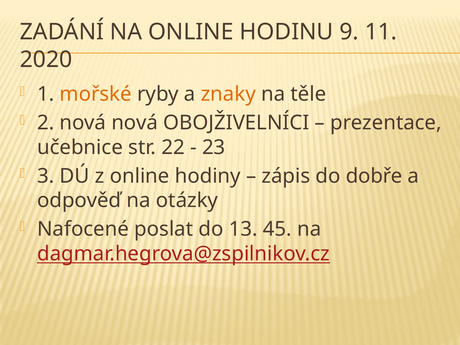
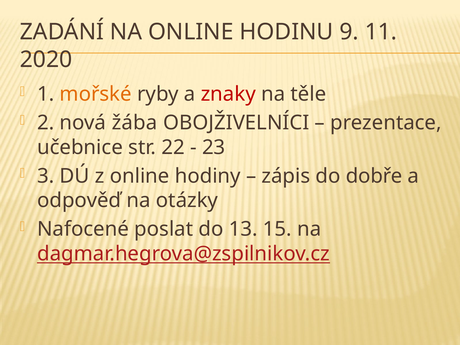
znaky colour: orange -> red (228, 94)
nová nová: nová -> žába (135, 123)
45: 45 -> 15 (277, 229)
